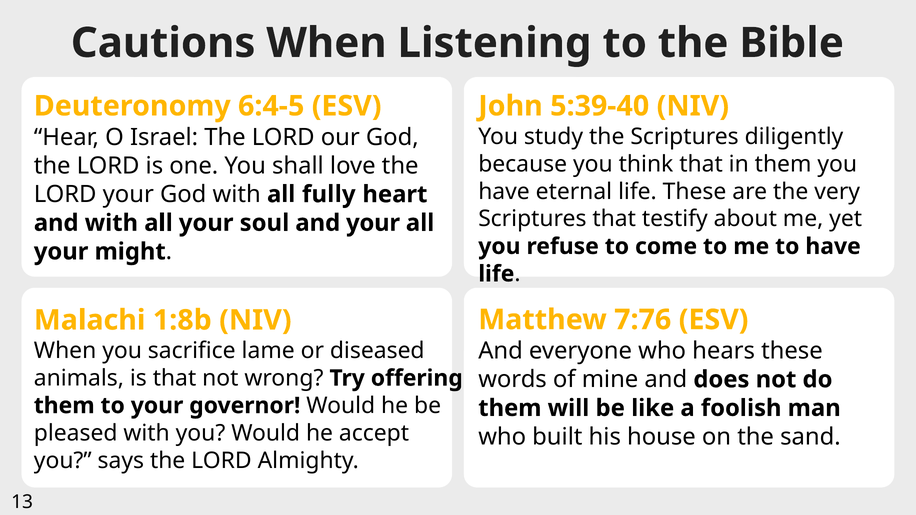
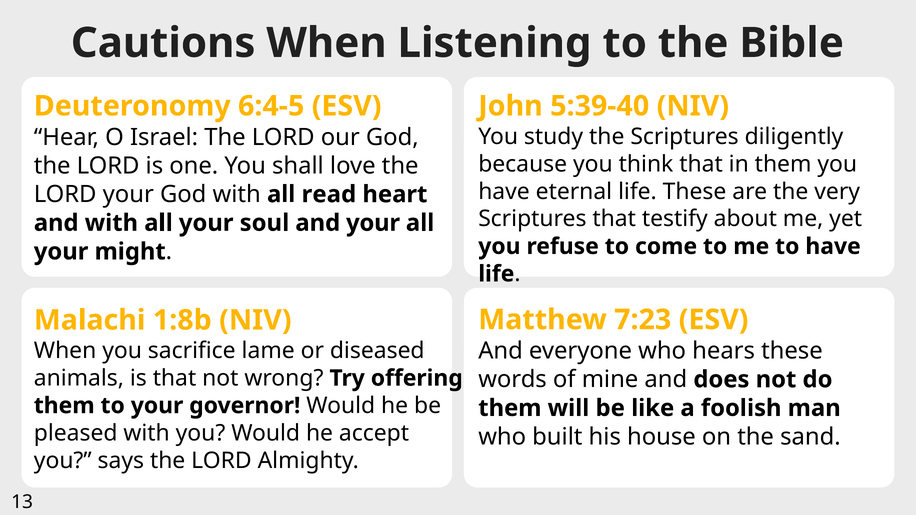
fully: fully -> read (329, 194)
7:76: 7:76 -> 7:23 (643, 320)
